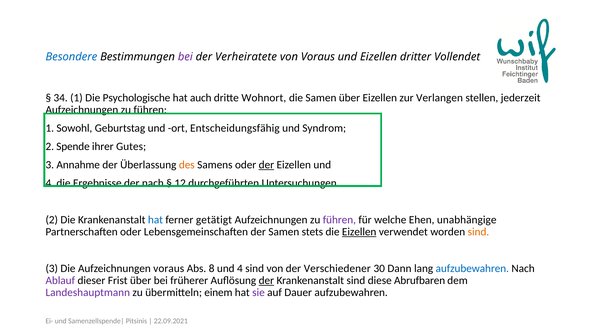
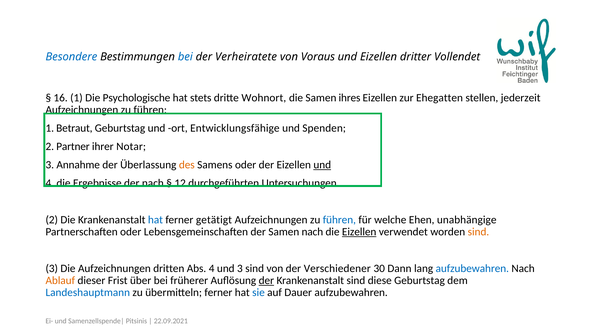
bei colour: purple -> blue (185, 57)
34: 34 -> 16 (61, 98)
auch: auch -> stets (201, 98)
Samen über: über -> ihres (350, 98)
Verlangen: Verlangen -> Ehegatten (440, 98)
Sowohl: Sowohl -> Betraut (74, 128)
Entscheidungsfähig: Entscheidungsfähig -> Entwicklungsfähige (235, 128)
Syndrom: Syndrom -> Spenden (324, 128)
Spende: Spende -> Partner (73, 146)
Gutes: Gutes -> Notar (131, 146)
der underline: present -> none (266, 165)
und underline: none -> present (322, 165)
führen colour: purple -> blue (339, 220)
Samen stets: stets -> nach (312, 232)
Aufzeichnungen voraus: voraus -> dritten (169, 268)
Abs 8: 8 -> 4 (212, 268)
4: 4 -> 3 (240, 268)
Ablauf colour: purple -> orange (60, 280)
diese Abrufbaren: Abrufbaren -> Geburtstag (420, 280)
Landeshauptmann colour: purple -> blue (88, 292)
übermitteln einem: einem -> ferner (218, 292)
sie colour: purple -> blue (258, 292)
